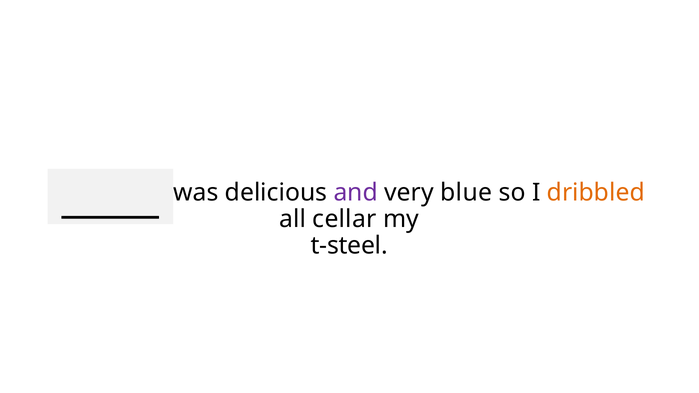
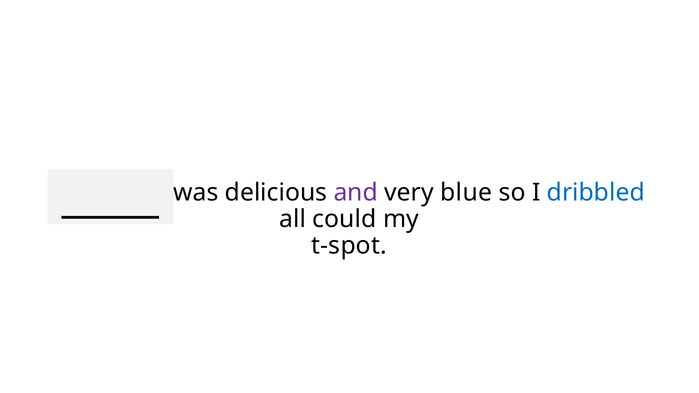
dribbled colour: orange -> blue (596, 192)
cellar: cellar -> could (344, 219)
t-steel: t-steel -> t-spot (349, 246)
